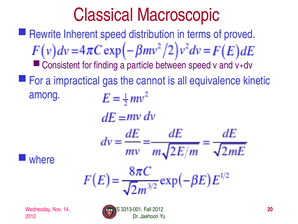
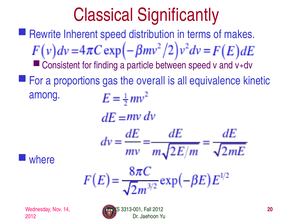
Macroscopic: Macroscopic -> Significantly (178, 15)
proved: proved -> makes (240, 34)
impractical: impractical -> proportions (77, 80)
cannot: cannot -> overall (151, 80)
